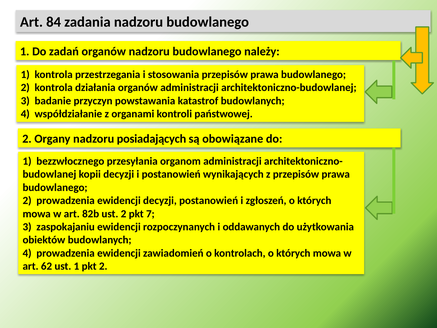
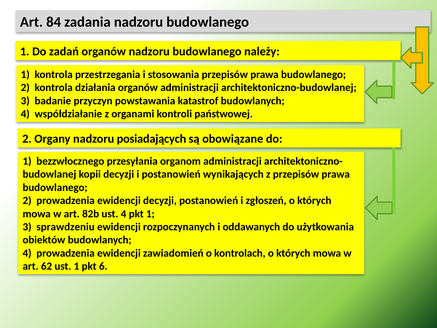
ust 2: 2 -> 4 (124, 214)
pkt 7: 7 -> 1 (150, 214)
zaspokajaniu: zaspokajaniu -> sprawdzeniu (66, 227)
pkt 2: 2 -> 6 (103, 266)
